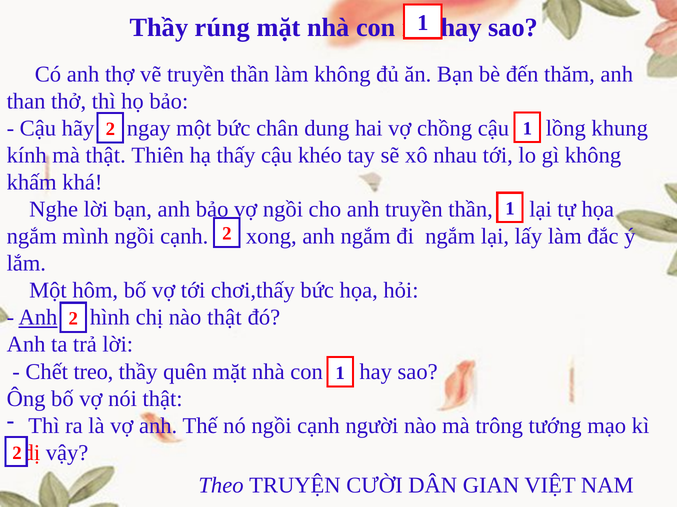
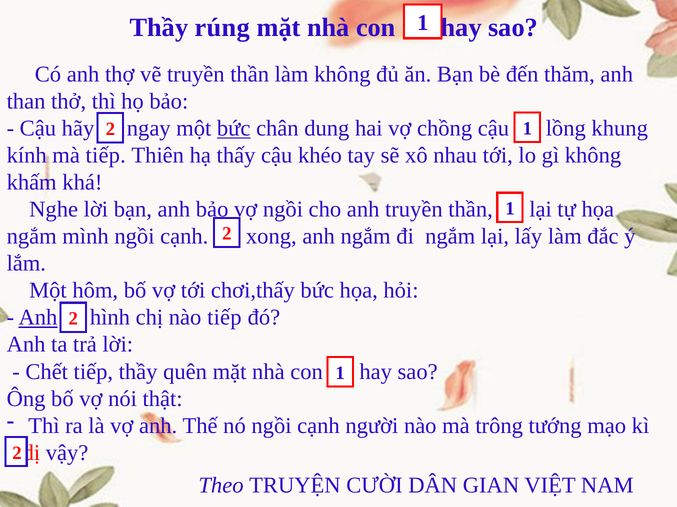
bức underline: none -> present (234, 128)
mà thật: thật -> tiếp (106, 156)
nào thật: thật -> tiếp (224, 318)
Chết treo: treo -> tiếp (93, 372)
